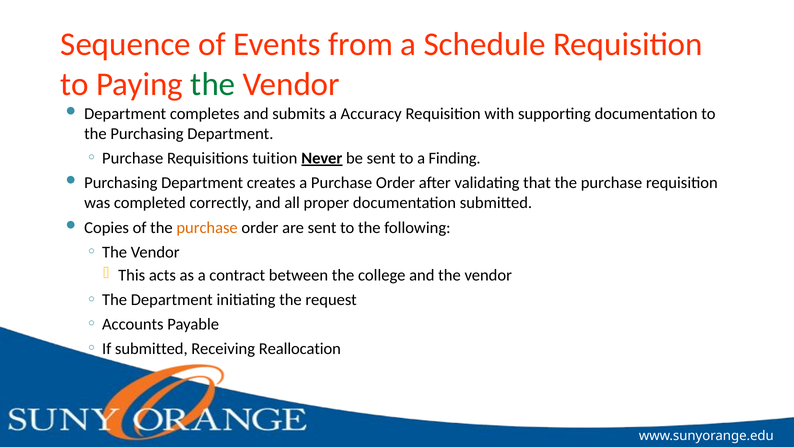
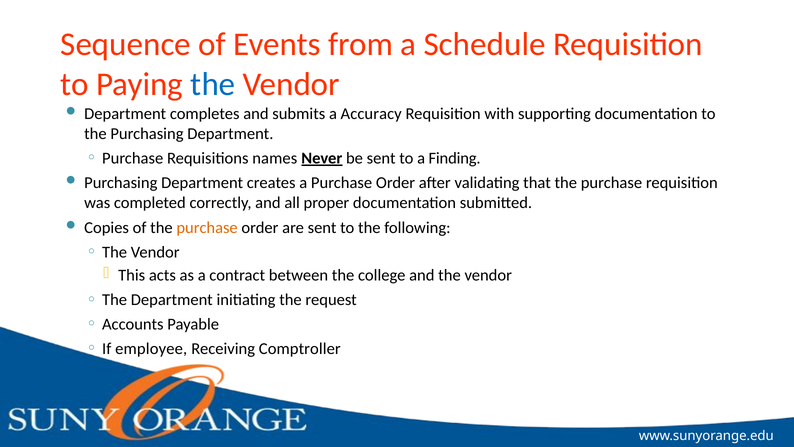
the colour: green -> blue (213, 84)
tuition: tuition -> names (275, 158)
If submitted: submitted -> employee (151, 348)
Reallocation: Reallocation -> Comptroller (300, 348)
